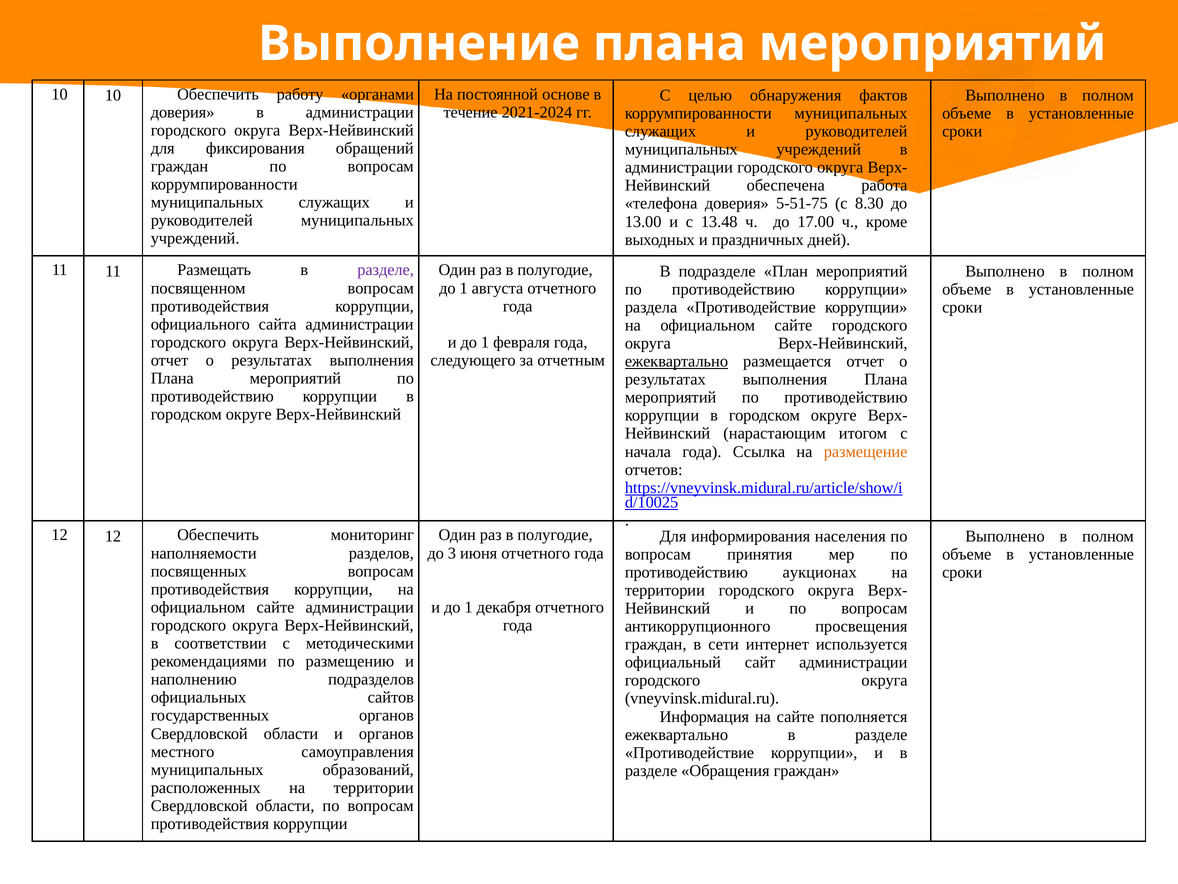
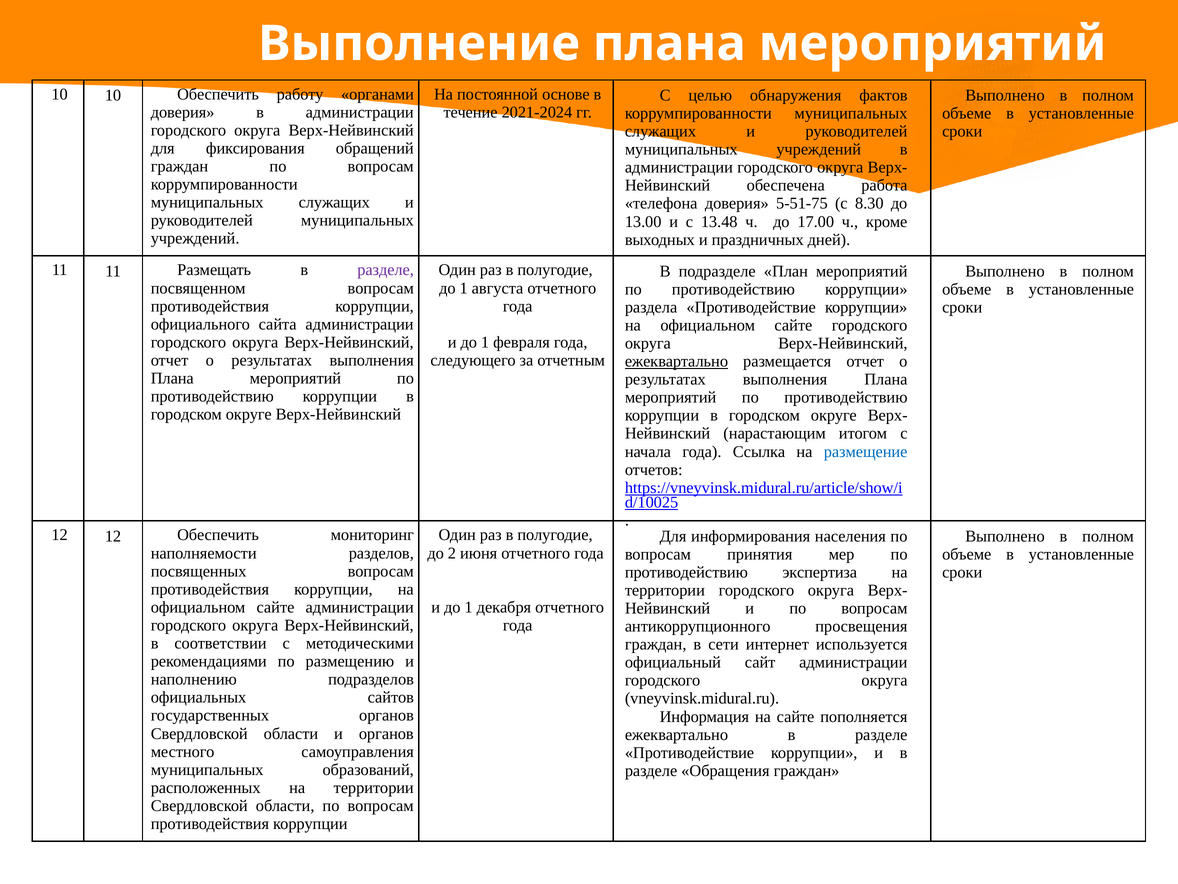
размещение colour: orange -> blue (866, 451)
3: 3 -> 2 (452, 553)
аукционах: аукционах -> экспертиза (820, 572)
